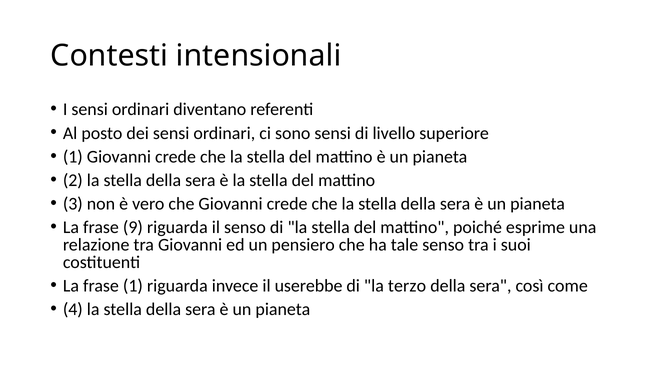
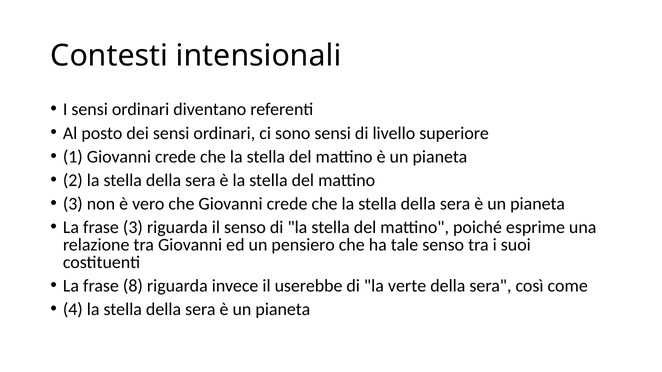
frase 9: 9 -> 3 (133, 228)
frase 1: 1 -> 8 (133, 286)
terzo: terzo -> verte (407, 286)
